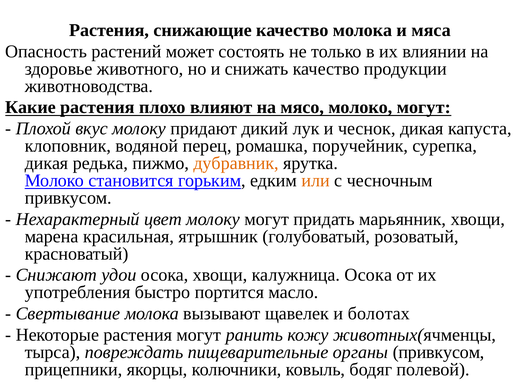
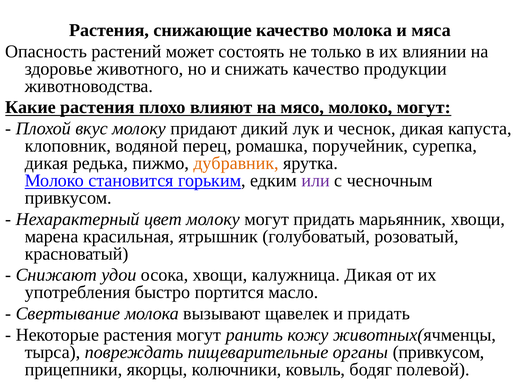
или colour: orange -> purple (316, 181)
калужница Осока: Осока -> Дикая (368, 275)
и болотах: болотах -> придать (379, 314)
